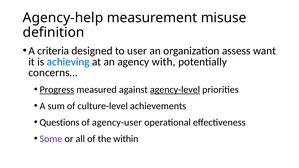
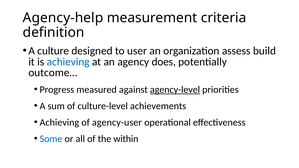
misuse: misuse -> criteria (224, 18)
criteria: criteria -> culture (53, 51)
want: want -> build (264, 51)
with: with -> does (164, 62)
concerns…: concerns… -> outcome… (53, 73)
Progress underline: present -> none (57, 90)
Questions: Questions -> Achieving (59, 123)
Some colour: purple -> blue (51, 139)
